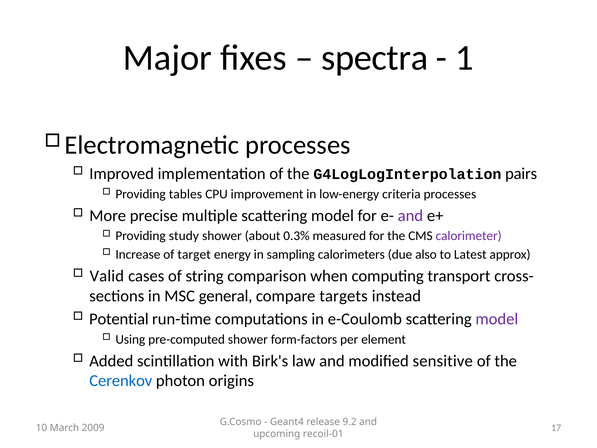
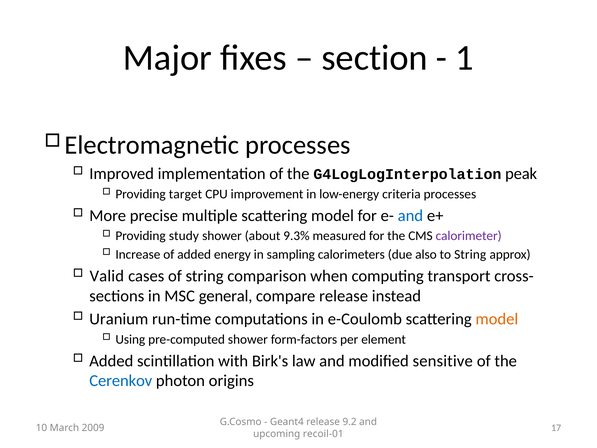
spectra: spectra -> section (375, 58)
pairs: pairs -> peak (521, 174)
tables: tables -> target (185, 194)
and colour: purple -> blue (410, 215)
0.3%: 0.3% -> 9.3% (296, 236)
of target: target -> added (194, 254)
to Latest: Latest -> String (470, 254)
compare targets: targets -> release (344, 296)
Potential: Potential -> Uranium (119, 319)
model colour: purple -> orange (497, 319)
